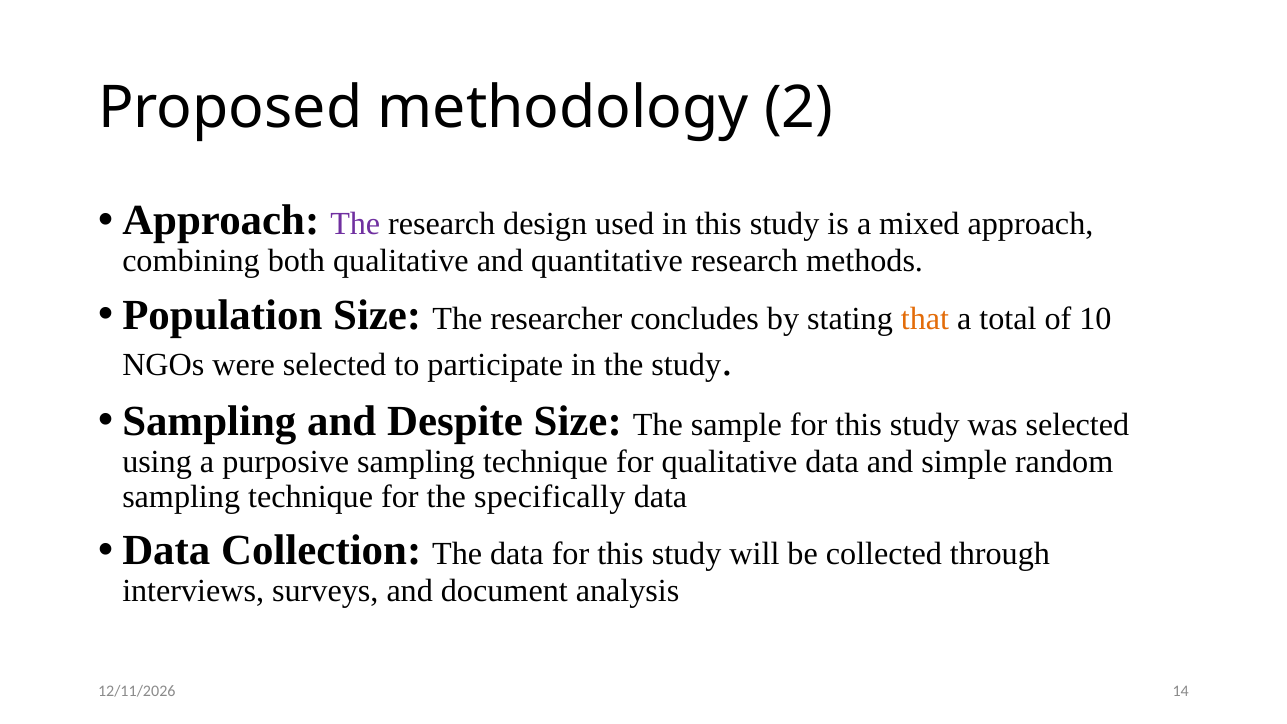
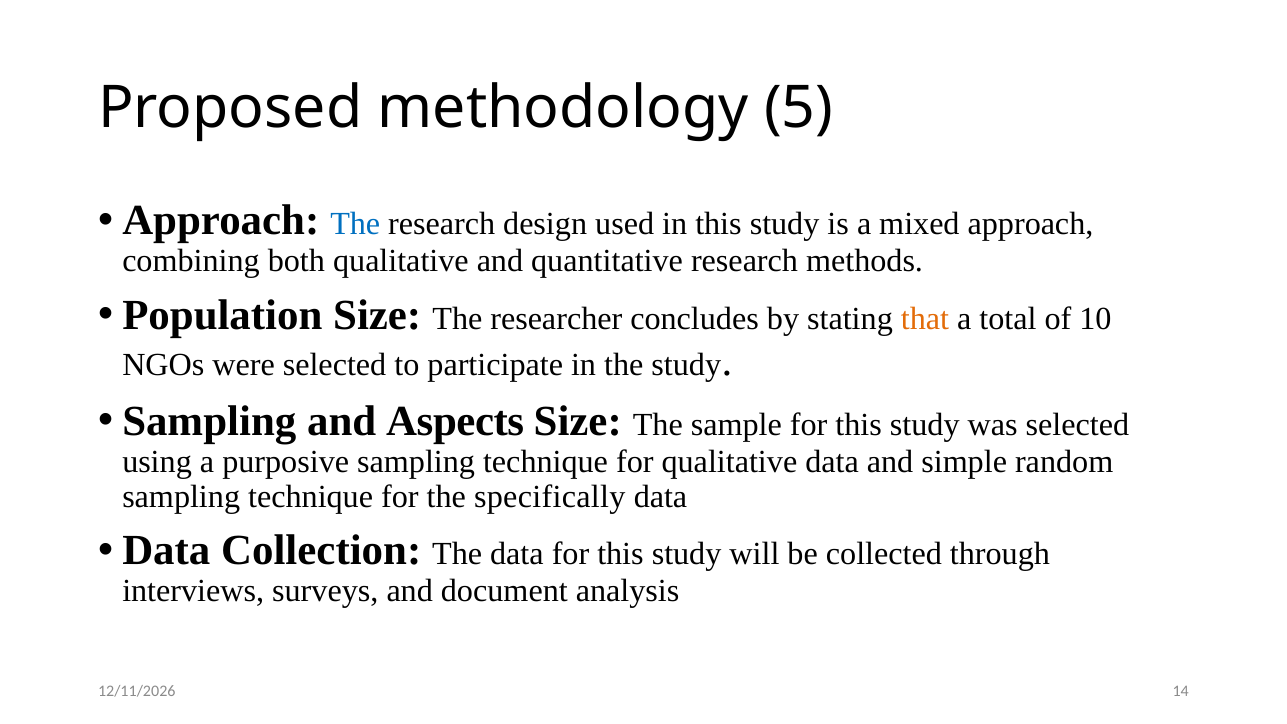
2: 2 -> 5 (799, 108)
The colour: purple -> blue (355, 224)
Despite: Despite -> Aspects (455, 421)
